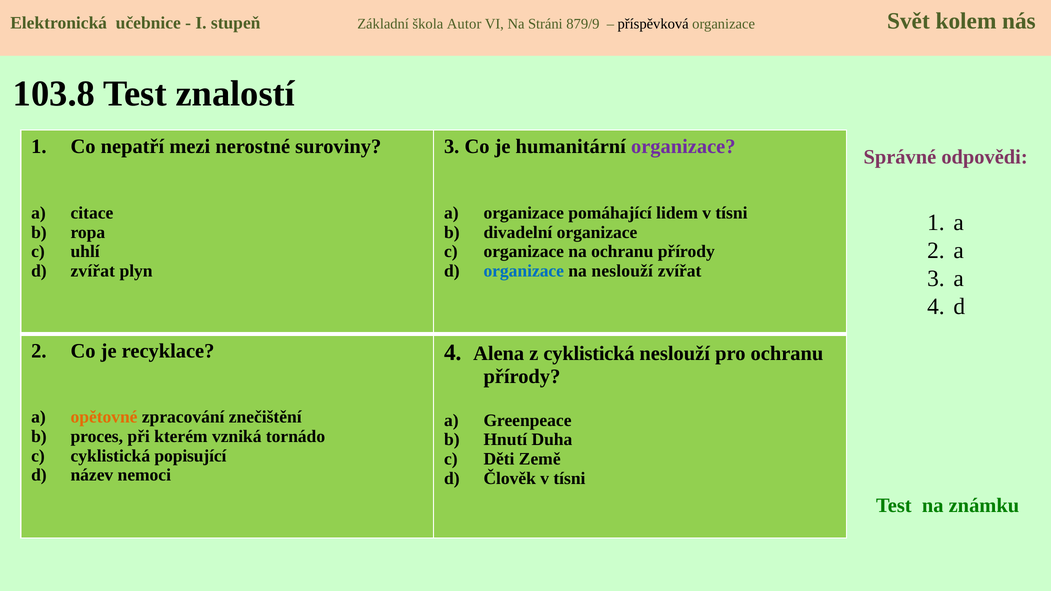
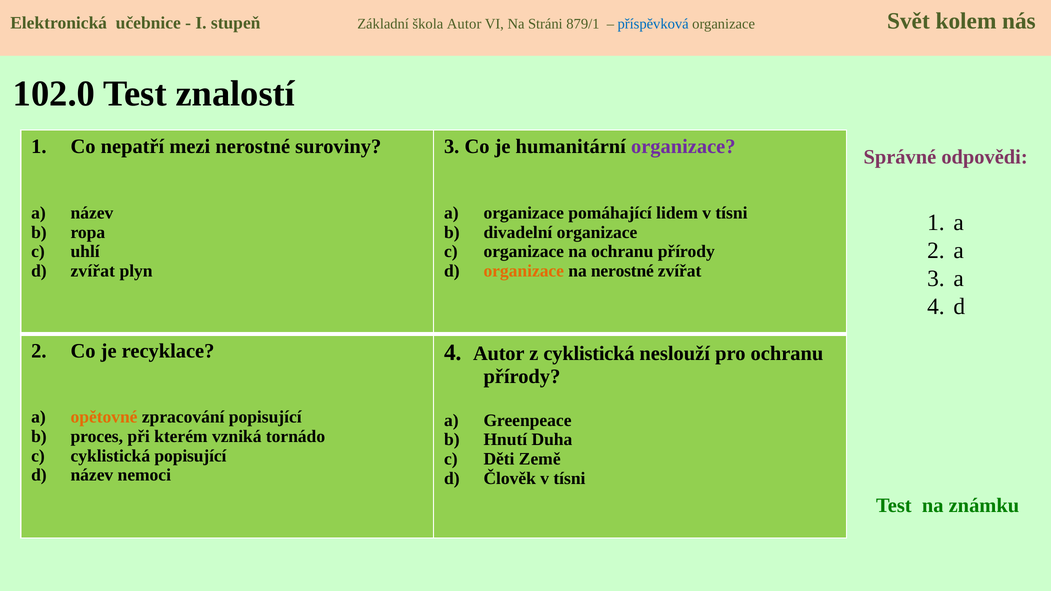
879/9: 879/9 -> 879/1 (583, 24)
příspěvková colour: black -> blue (653, 24)
103.8: 103.8 -> 102.0 (54, 94)
a citace: citace -> název (92, 213)
organizace colour: blue -> orange (524, 271)
na neslouží: neslouží -> nerostné (622, 271)
4 Alena: Alena -> Autor (499, 354)
zpracování znečištění: znečištění -> popisující (265, 417)
